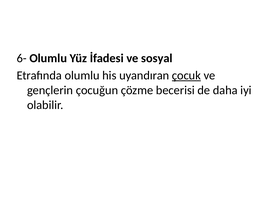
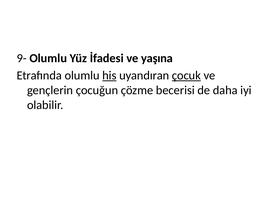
6-: 6- -> 9- (22, 58)
sosyal: sosyal -> yaşına (157, 58)
his underline: none -> present (109, 75)
